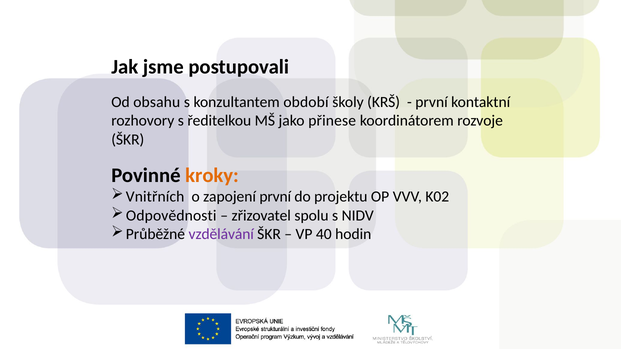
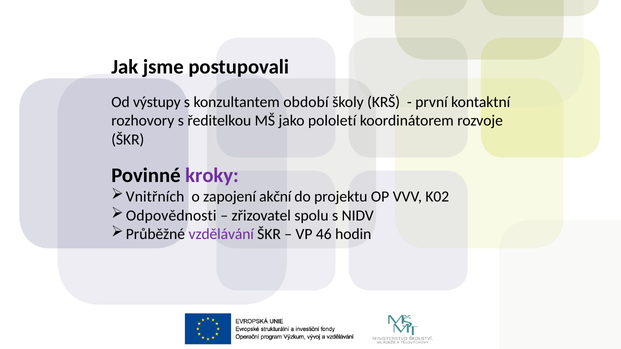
obsahu: obsahu -> výstupy (157, 102)
přinese: přinese -> pololetí (332, 121)
kroky colour: orange -> purple (212, 176)
zapojení první: první -> akční (275, 197)
40: 40 -> 46 (324, 234)
